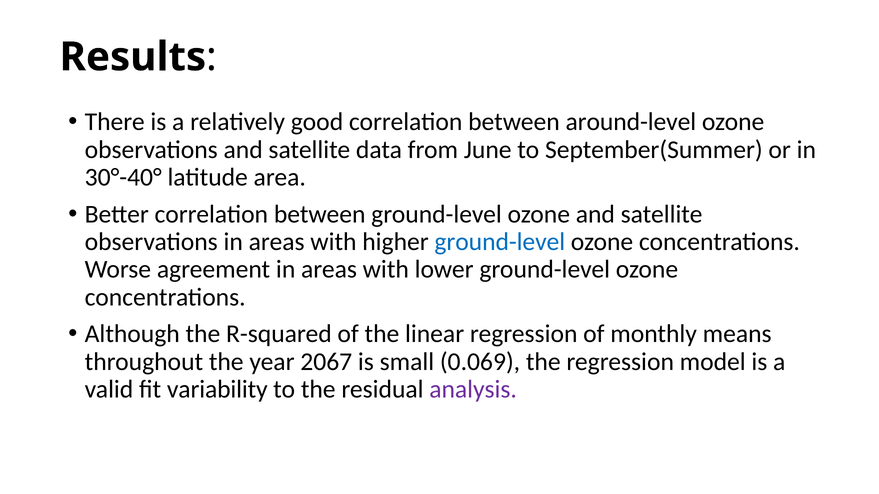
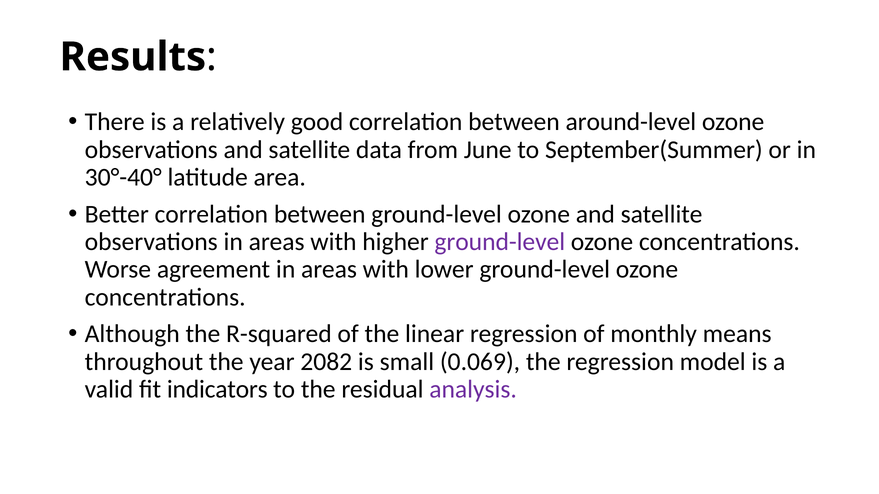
ground-level colour: blue -> purple (500, 242)
2067: 2067 -> 2082 (326, 362)
variability: variability -> indicators (217, 390)
